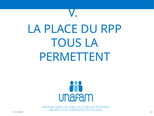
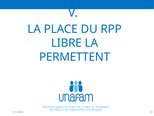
TOUS: TOUS -> LIBRE (66, 43)
